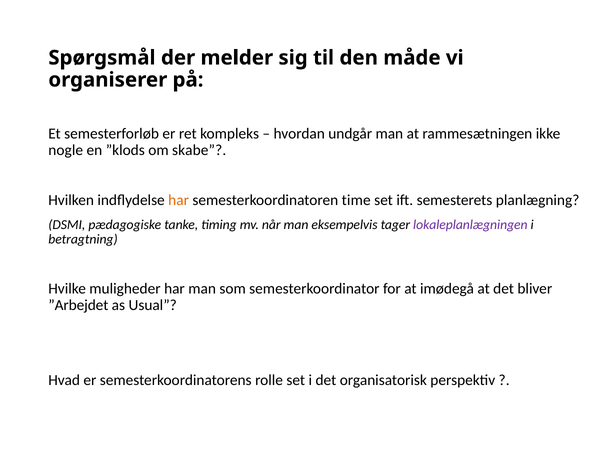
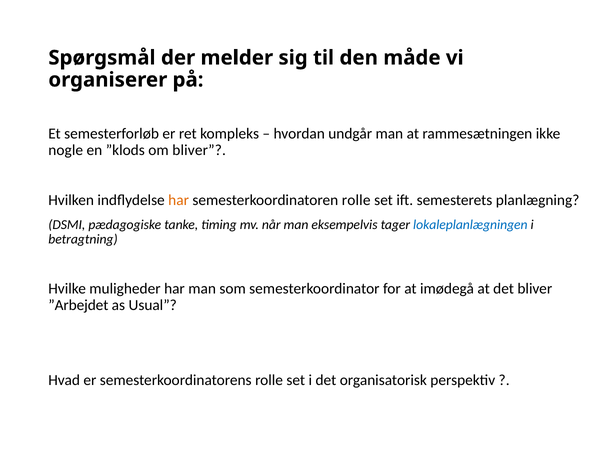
om skabe: skabe -> bliver (199, 150)
semesterkoordinatoren time: time -> rolle (356, 201)
lokaleplanlægningen colour: purple -> blue (470, 225)
